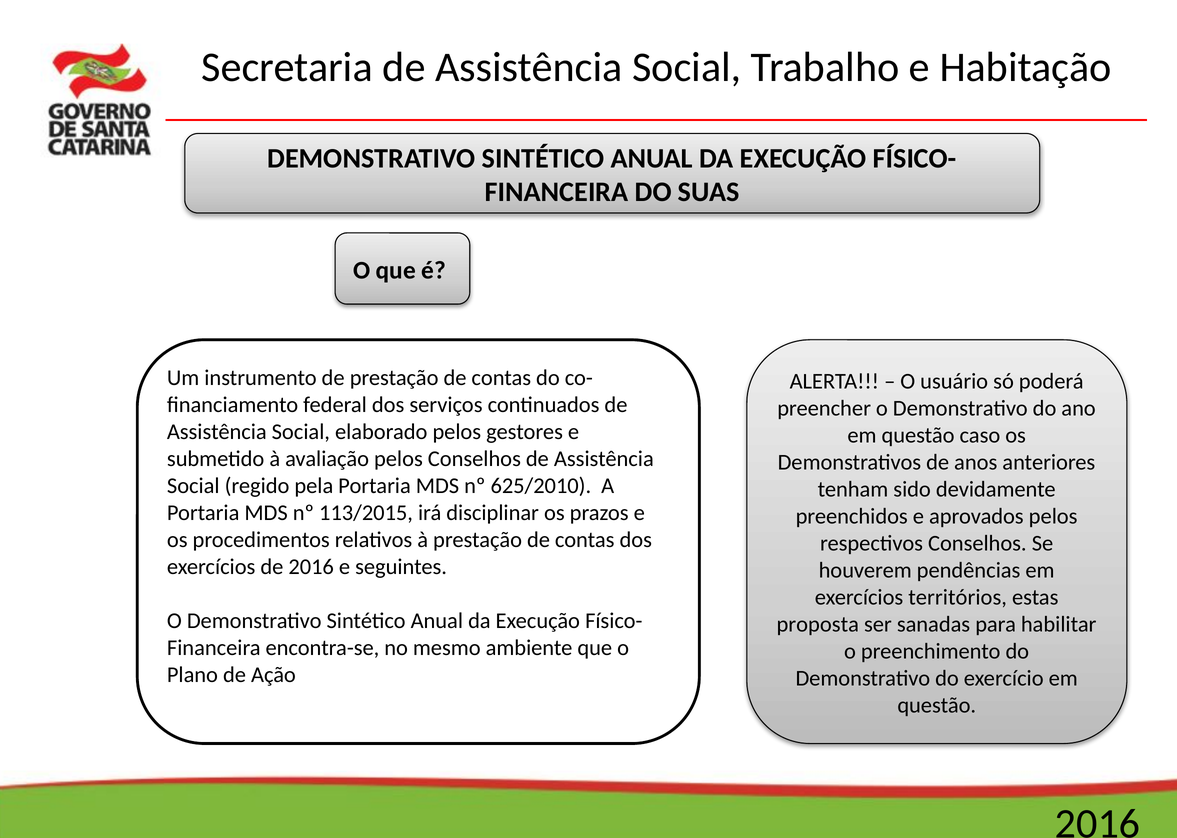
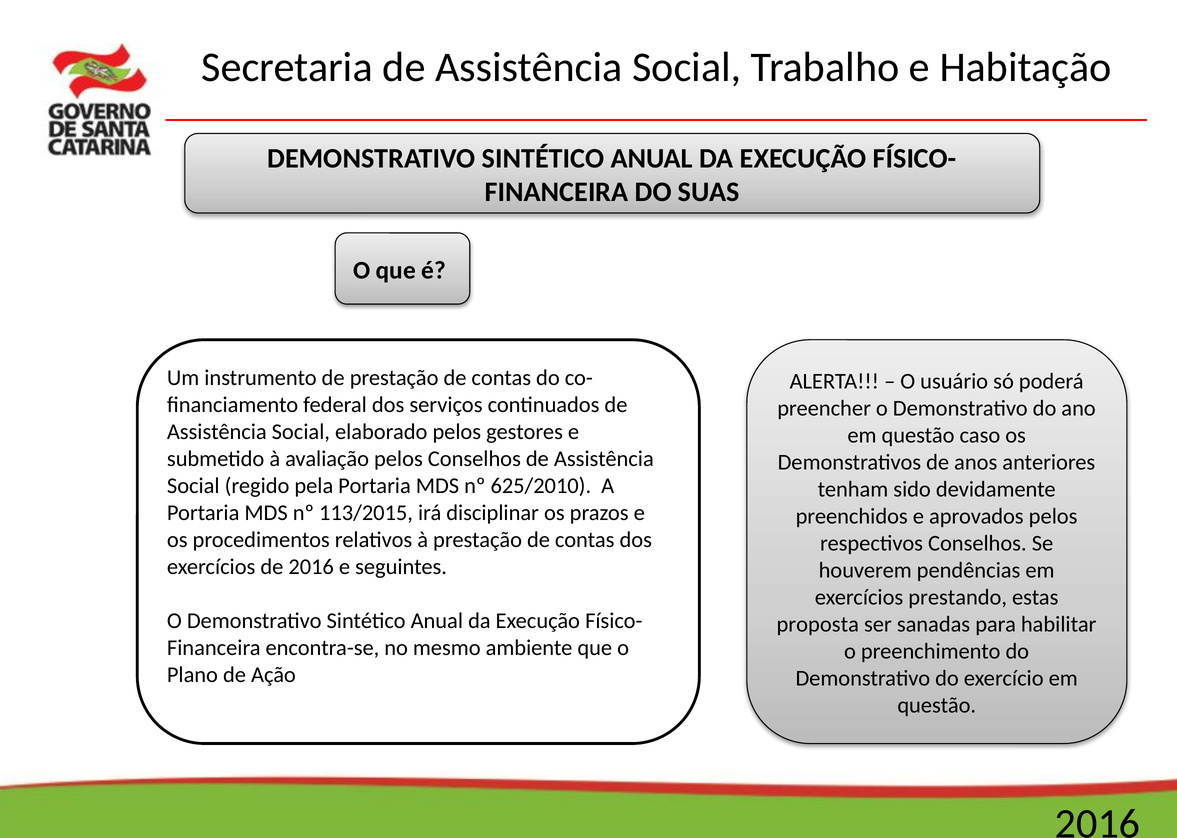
territórios: territórios -> prestando (958, 597)
